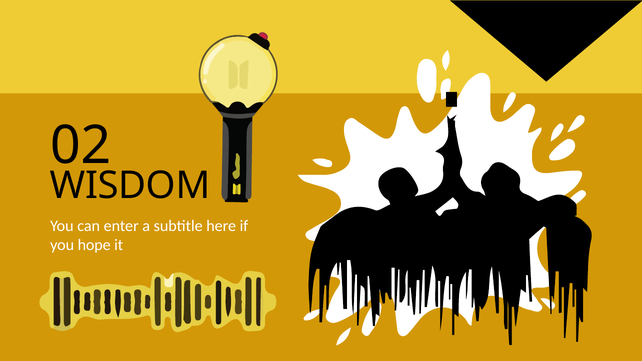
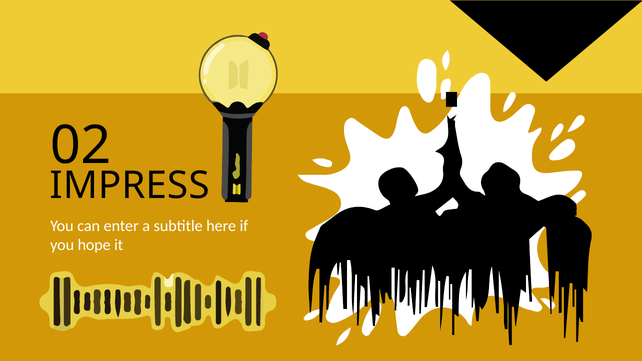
WISDOM: WISDOM -> IMPRESS (130, 186)
